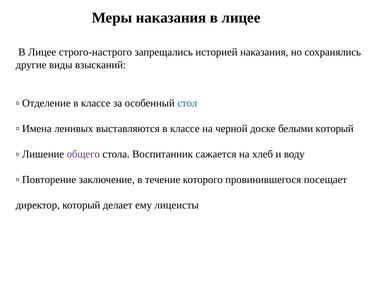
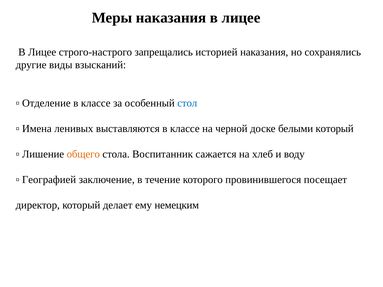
общего colour: purple -> orange (83, 154)
Повторение: Повторение -> Географией (49, 180)
лицеисты: лицеисты -> немецким (177, 205)
